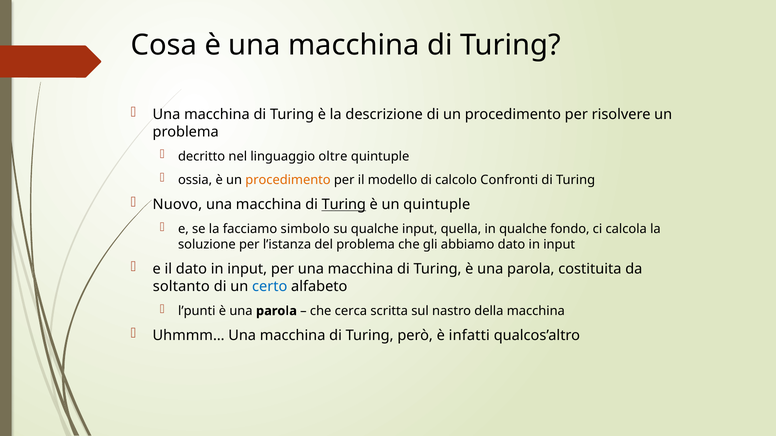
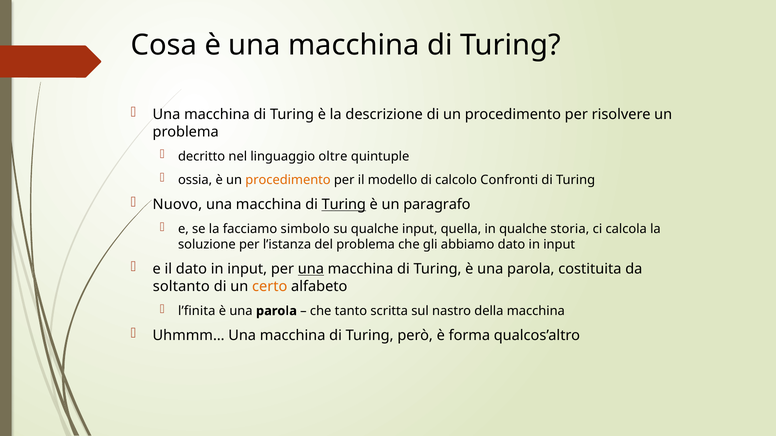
un quintuple: quintuple -> paragrafo (437, 205)
fondo: fondo -> storia (570, 229)
una underline: none -> present (311, 269)
certo colour: blue -> orange (270, 287)
l’punti: l’punti -> l’finita (197, 311)
cerca: cerca -> tanto (351, 311)
infatti: infatti -> forma (469, 336)
